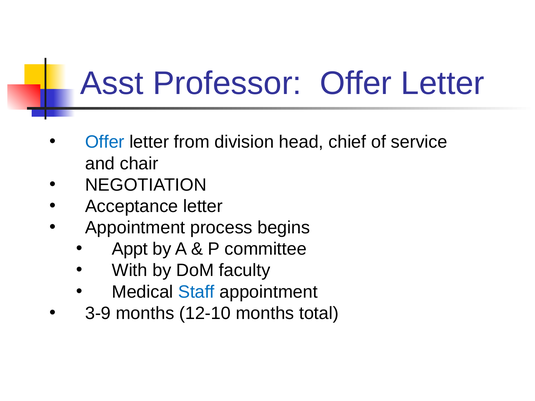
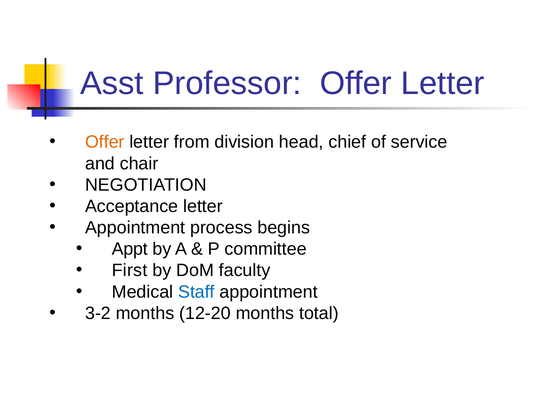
Offer colour: blue -> orange (105, 142)
With: With -> First (130, 271)
3-9: 3-9 -> 3-2 (98, 313)
12-10: 12-10 -> 12-20 (205, 313)
